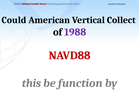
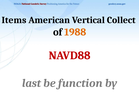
Could: Could -> Items (14, 20)
1988 colour: purple -> orange (75, 32)
this: this -> last (32, 83)
